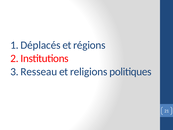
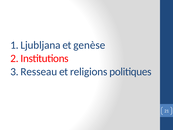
Déplacés: Déplacés -> Ljubljana (41, 45)
régions: régions -> genèse (89, 45)
